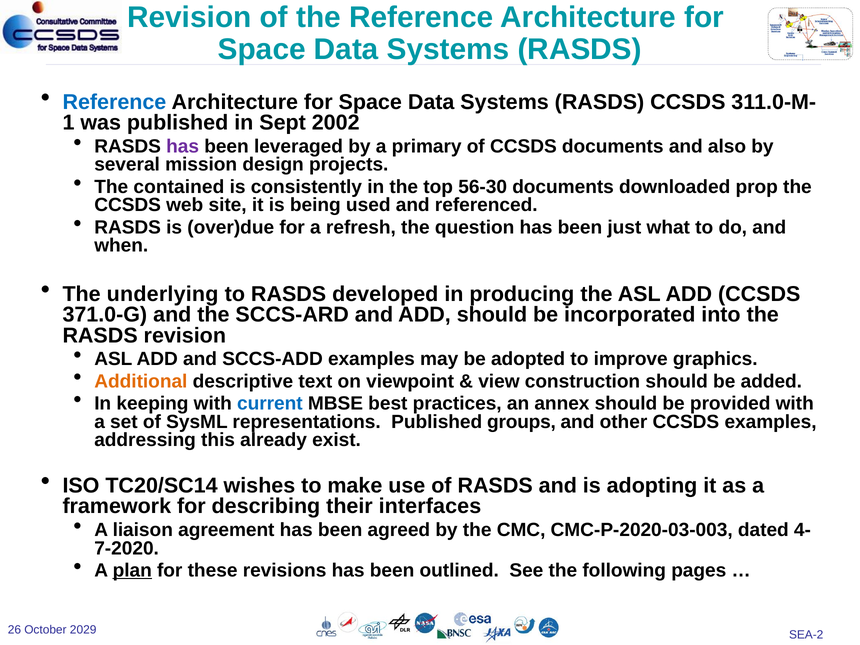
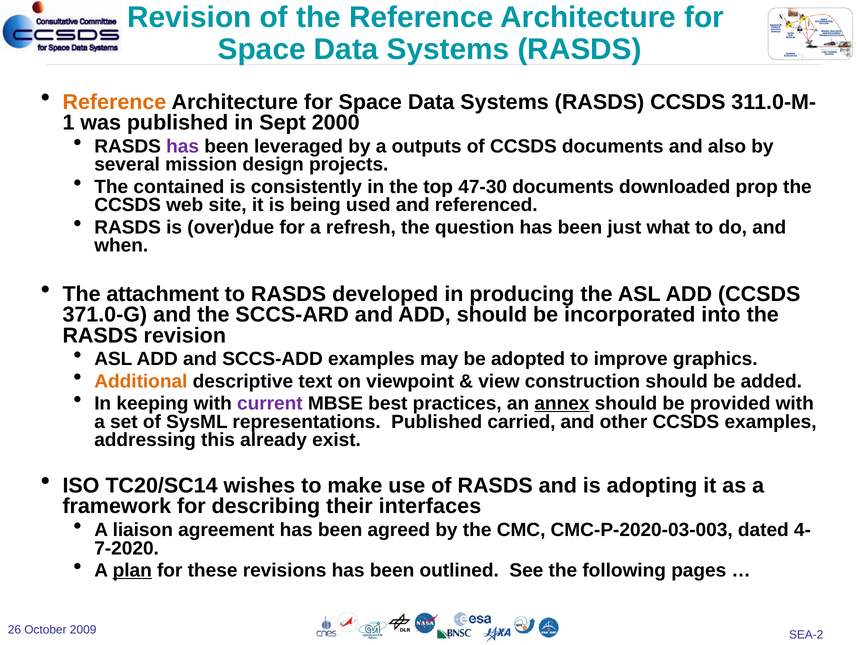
Reference colour: blue -> orange (114, 102)
2002: 2002 -> 2000 (336, 123)
primary: primary -> outputs (427, 146)
56-30: 56-30 -> 47-30 (483, 187)
underlying: underlying -> attachment (163, 294)
current colour: blue -> purple (270, 403)
annex underline: none -> present (562, 403)
groups: groups -> carried (521, 422)
2029: 2029 -> 2009 (83, 630)
